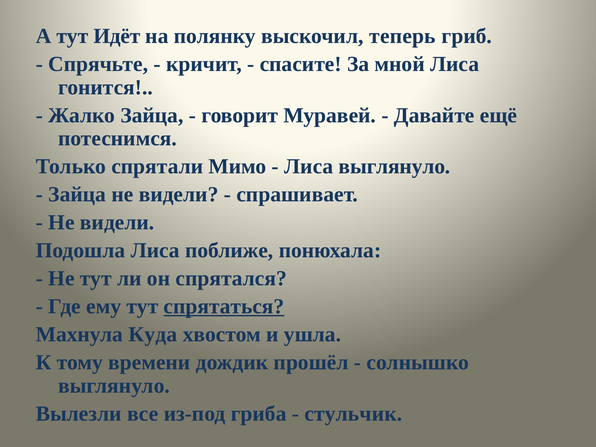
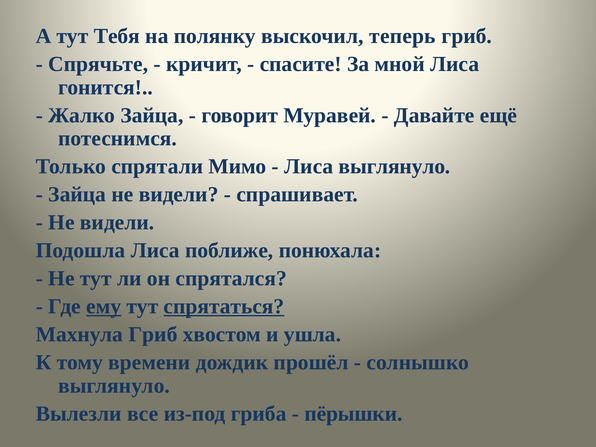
Идёт: Идёт -> Тебя (117, 36)
ему underline: none -> present (104, 306)
Махнула Куда: Куда -> Гриб (153, 334)
стульчик: стульчик -> пёрышки (353, 414)
